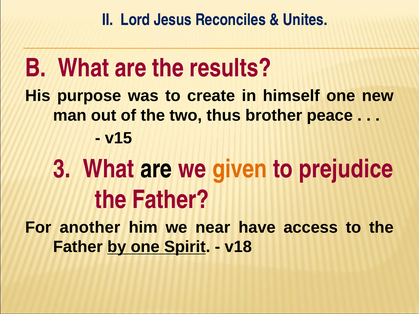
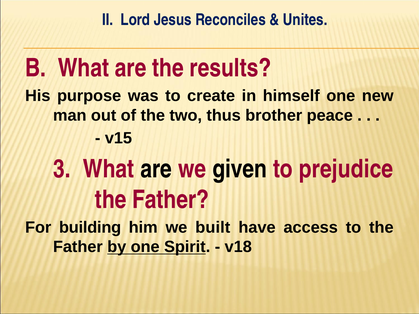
given colour: orange -> black (240, 169)
another: another -> building (90, 228)
near: near -> built (213, 228)
